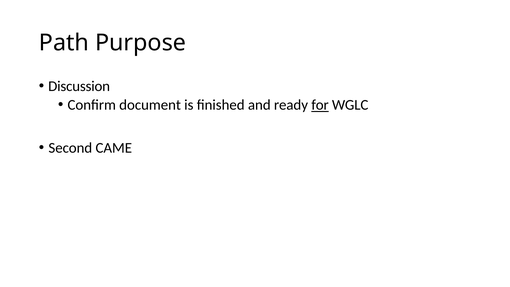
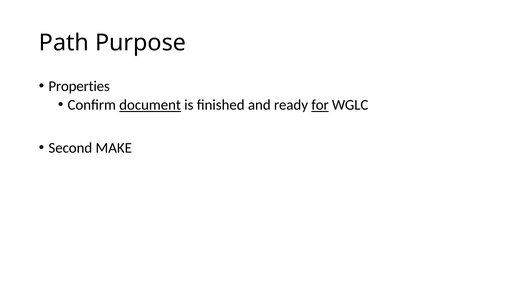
Discussion: Discussion -> Properties (79, 86)
document underline: none -> present (150, 105)
CAME: CAME -> MAKE (114, 148)
